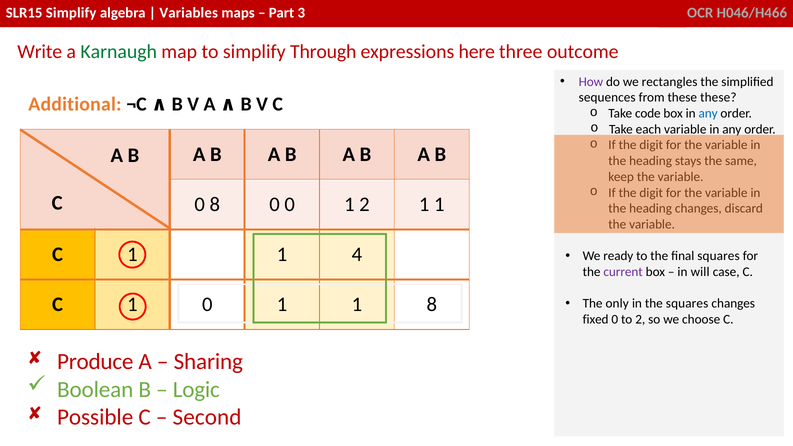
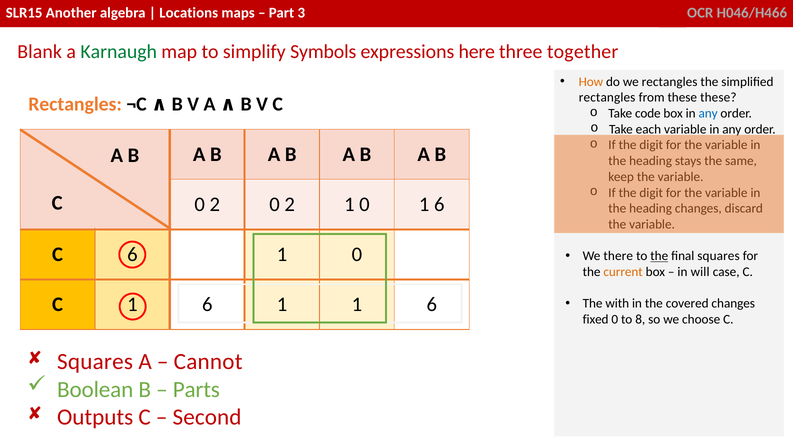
Simplify: Simplify -> Another (71, 13)
Variables: Variables -> Locations (189, 13)
Write: Write -> Blank (40, 52)
Through: Through -> Symbols (323, 52)
outcome: outcome -> together (583, 52)
How colour: purple -> orange (591, 82)
sequences: sequences -> rectangles (607, 98)
Additional: Additional -> Rectangles (75, 104)
8: 8 -> 2 (215, 205)
0: 0 -> 2 (290, 205)
2: 2 -> 0 (364, 205)
1: 1 -> 6 (439, 205)
1: 1 -> 6 (132, 255)
4: 4 -> 0 (357, 255)
ready: ready -> there (618, 256)
the underline: none -> present (659, 256)
current colour: purple -> orange (623, 272)
C 1 0: 0 -> 6 (207, 305)
1 1 8: 8 -> 6 (432, 305)
only: only -> with (617, 304)
the squares: squares -> covered (687, 304)
to 2: 2 -> 8 (640, 320)
Produce: Produce -> Squares (95, 362)
Sharing: Sharing -> Cannot (208, 362)
Logic: Logic -> Parts (196, 389)
Possible: Possible -> Outputs (95, 417)
